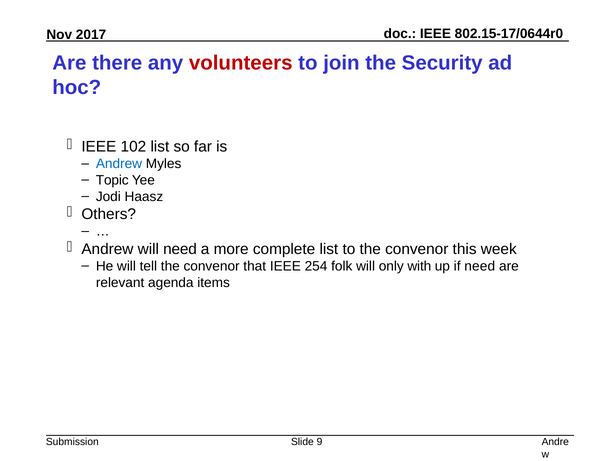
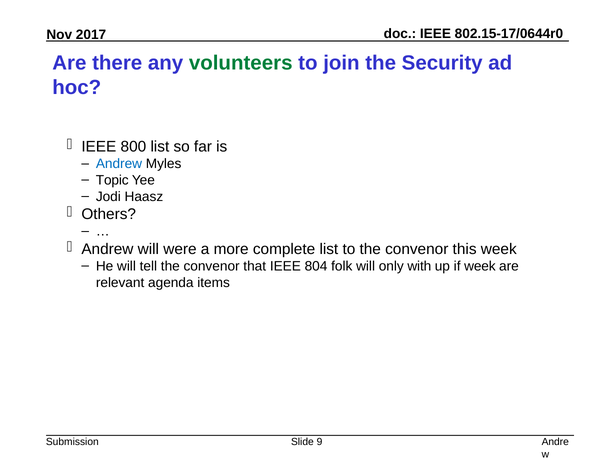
volunteers colour: red -> green (241, 63)
102: 102 -> 800 (133, 147)
will need: need -> were (180, 249)
254: 254 -> 804 (316, 266)
if need: need -> week (480, 266)
